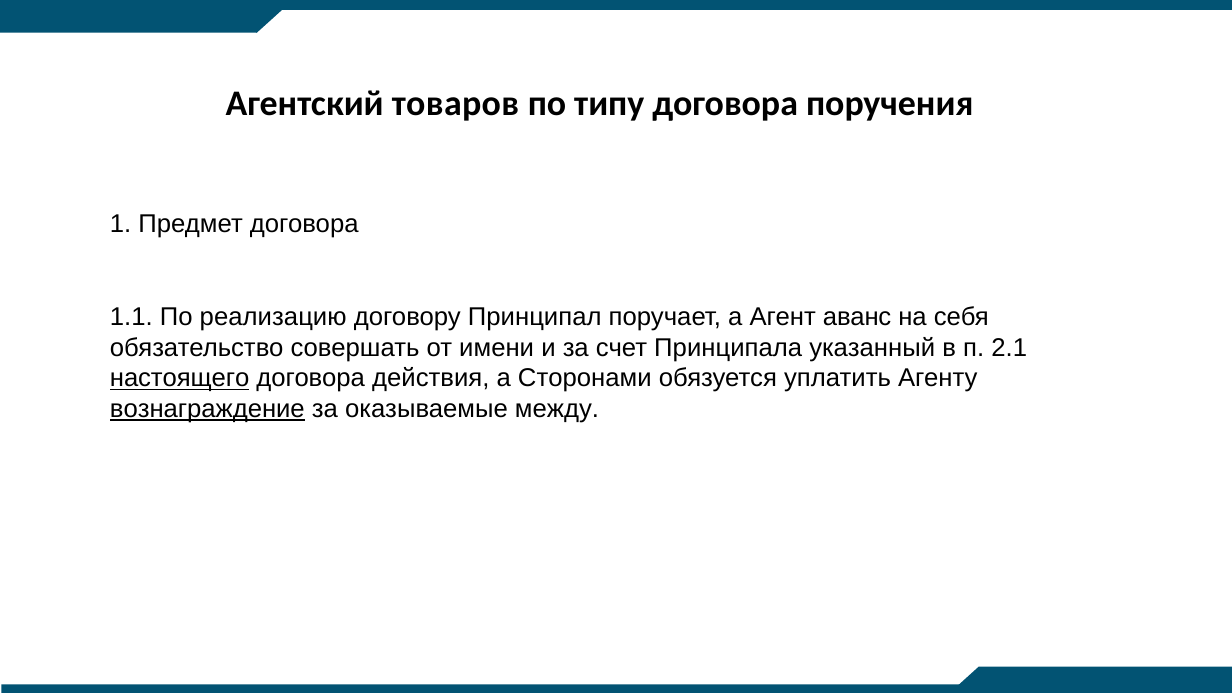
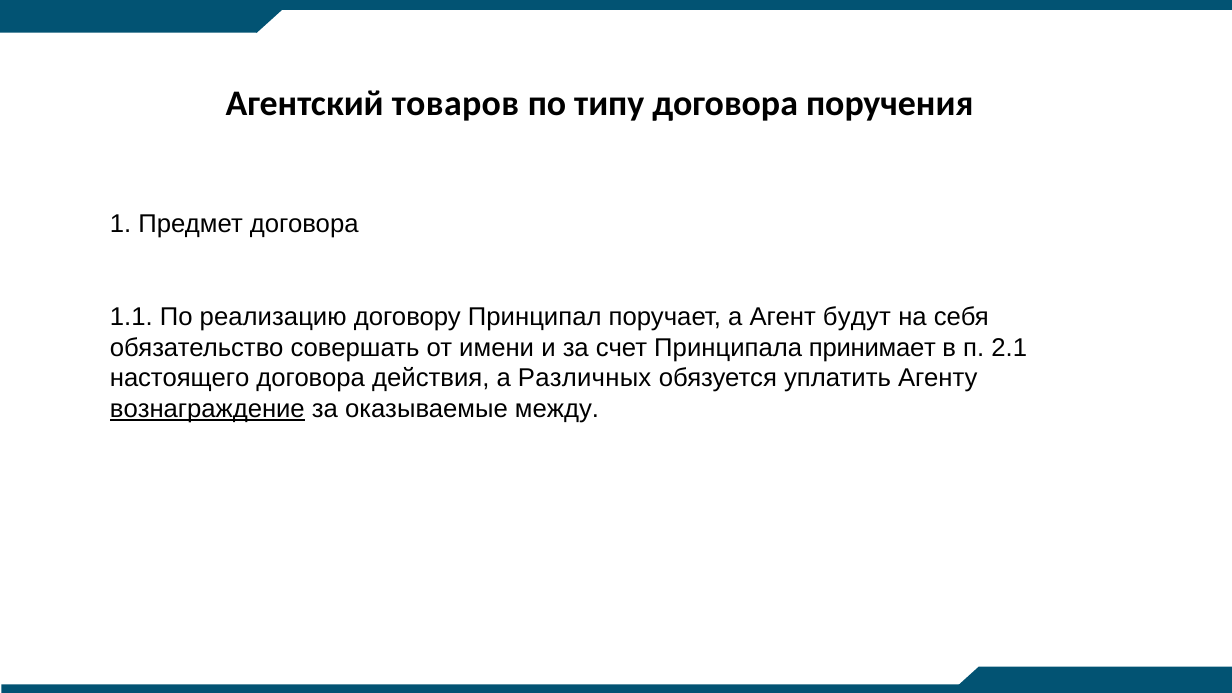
аванс: аванс -> будут (857, 317)
указанный: указанный -> принимает (872, 348)
настоящего underline: present -> none (180, 378)
Сторонами: Сторонами -> Различных (585, 378)
